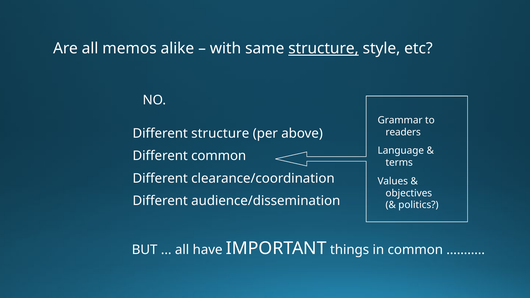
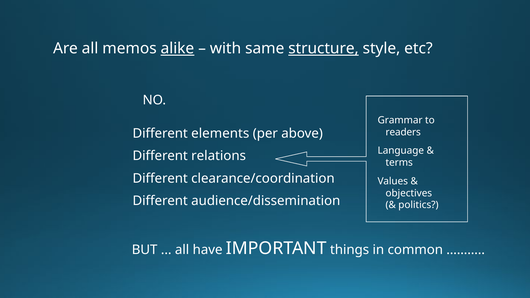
alike underline: none -> present (177, 48)
Different structure: structure -> elements (220, 133)
Different common: common -> relations (219, 156)
